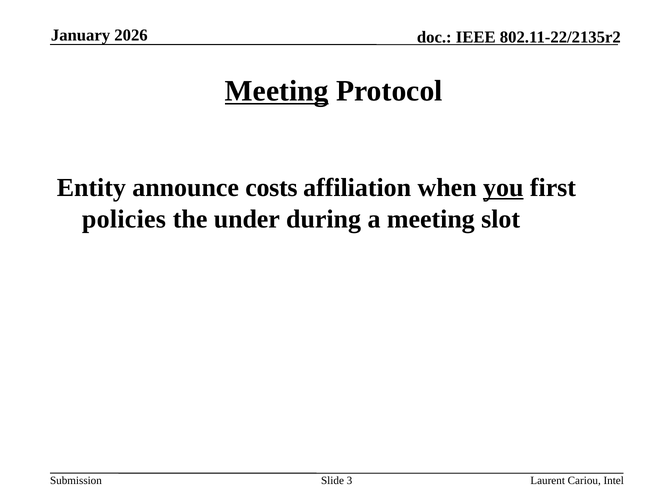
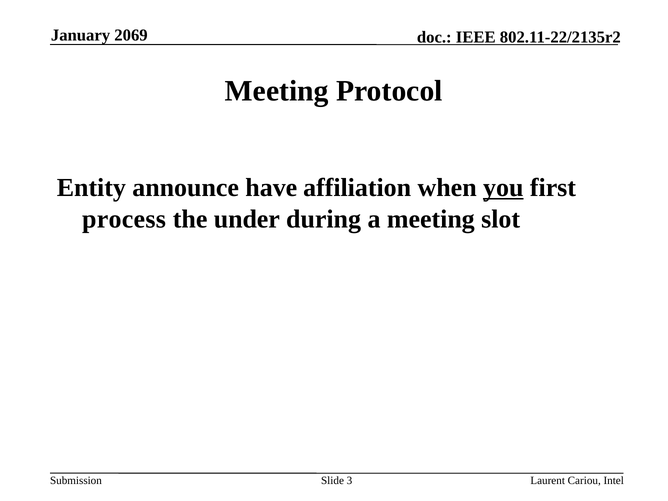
2026: 2026 -> 2069 (131, 35)
Meeting underline: present -> none (277, 91)
costs: costs -> have (271, 188)
policies: policies -> process (124, 219)
